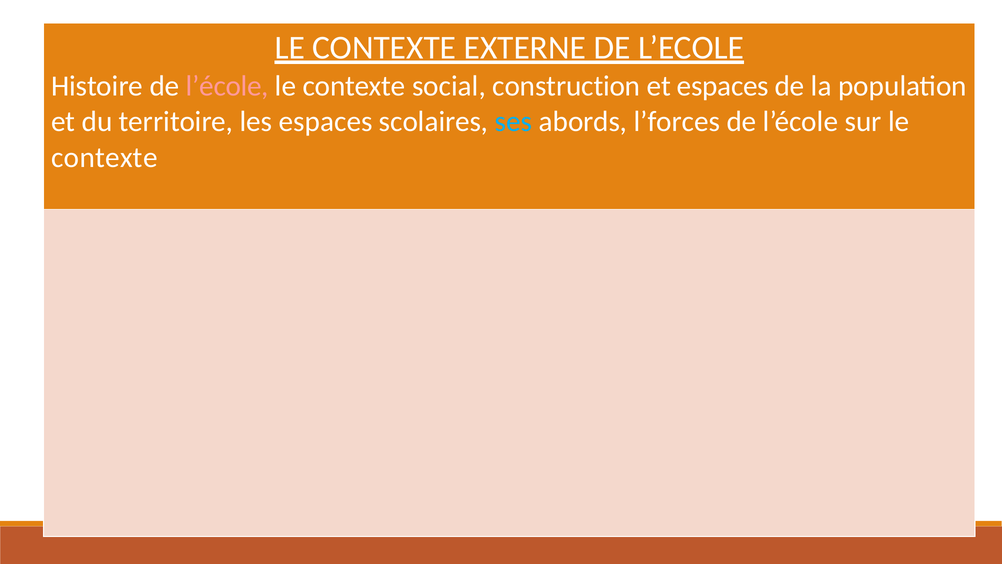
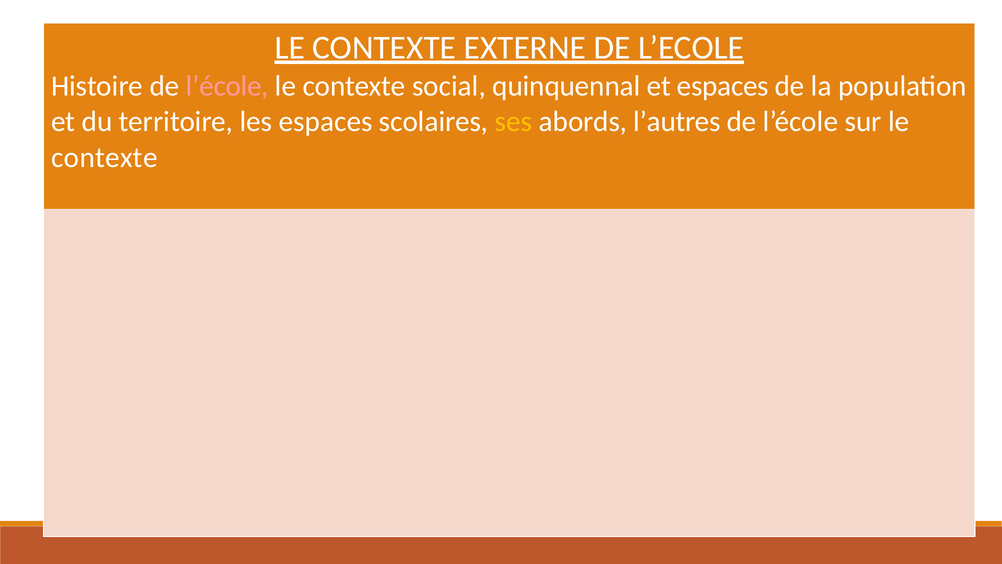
construction: construction -> quinquennal (566, 86)
ses colour: light blue -> yellow (514, 122)
l’forces: l’forces -> l’autres (677, 122)
